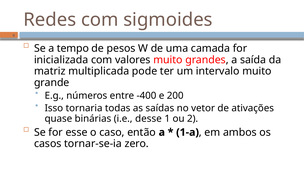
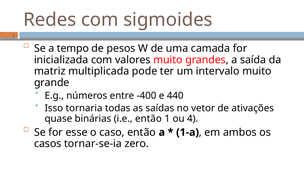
200: 200 -> 440 (175, 96)
i.e desse: desse -> então (148, 119)
2: 2 -> 4 (193, 119)
